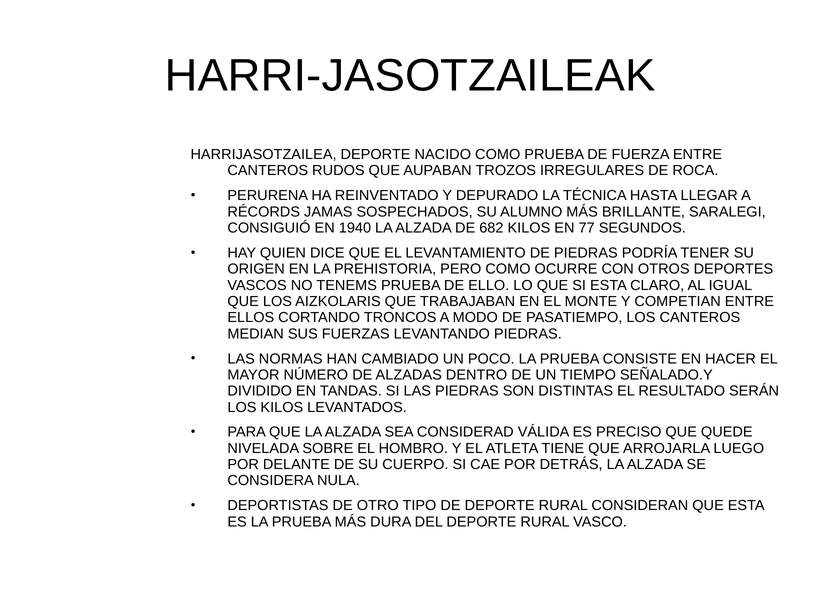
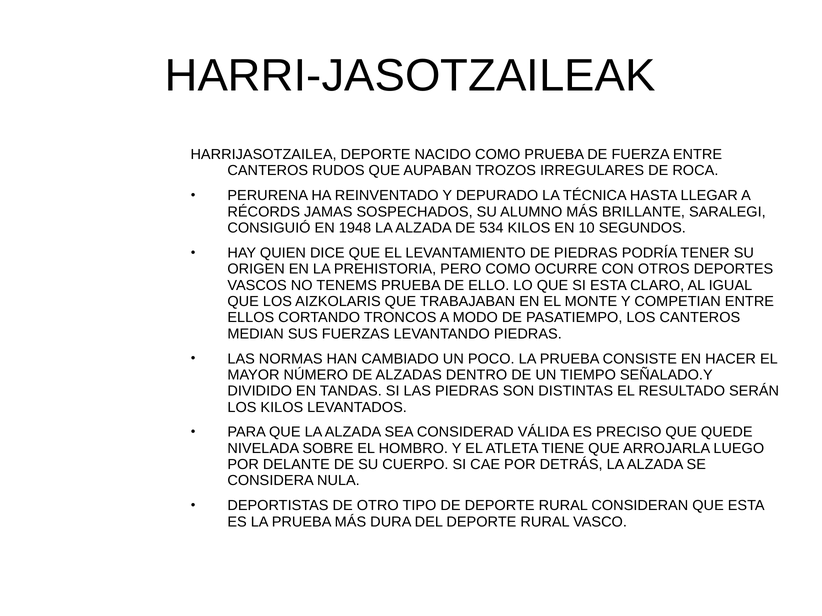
1940: 1940 -> 1948 (355, 228)
682: 682 -> 534 (491, 228)
77: 77 -> 10 (587, 228)
